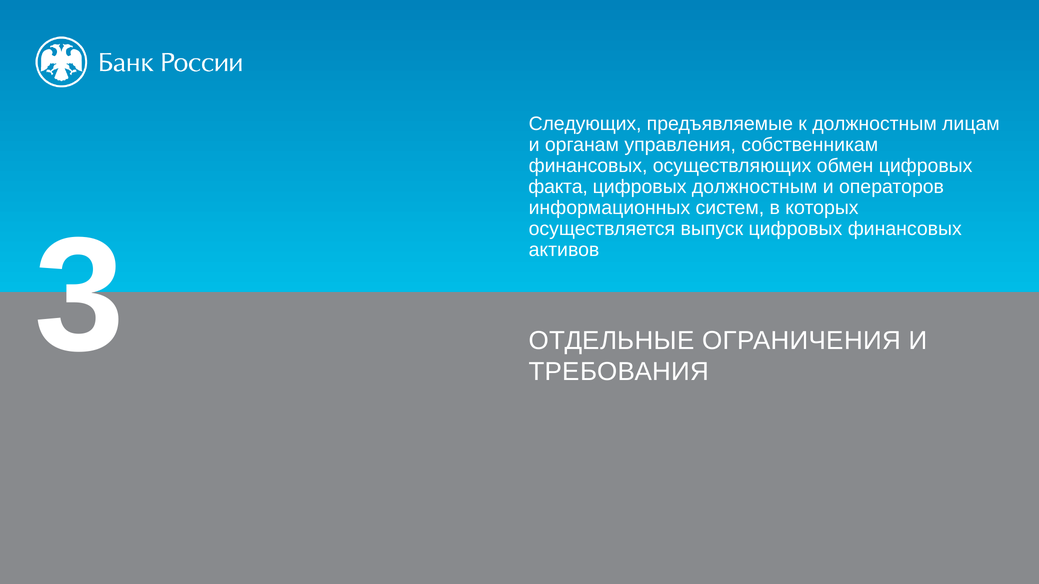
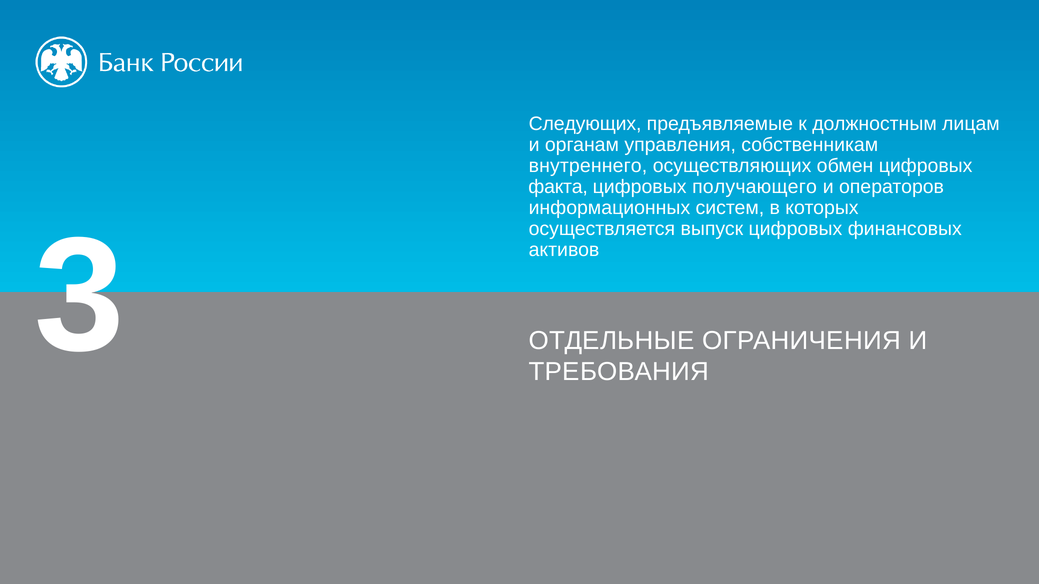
финансовых: финансовых -> внутреннего (588, 166)
цифровых должностным: должностным -> получающего (755, 187)
